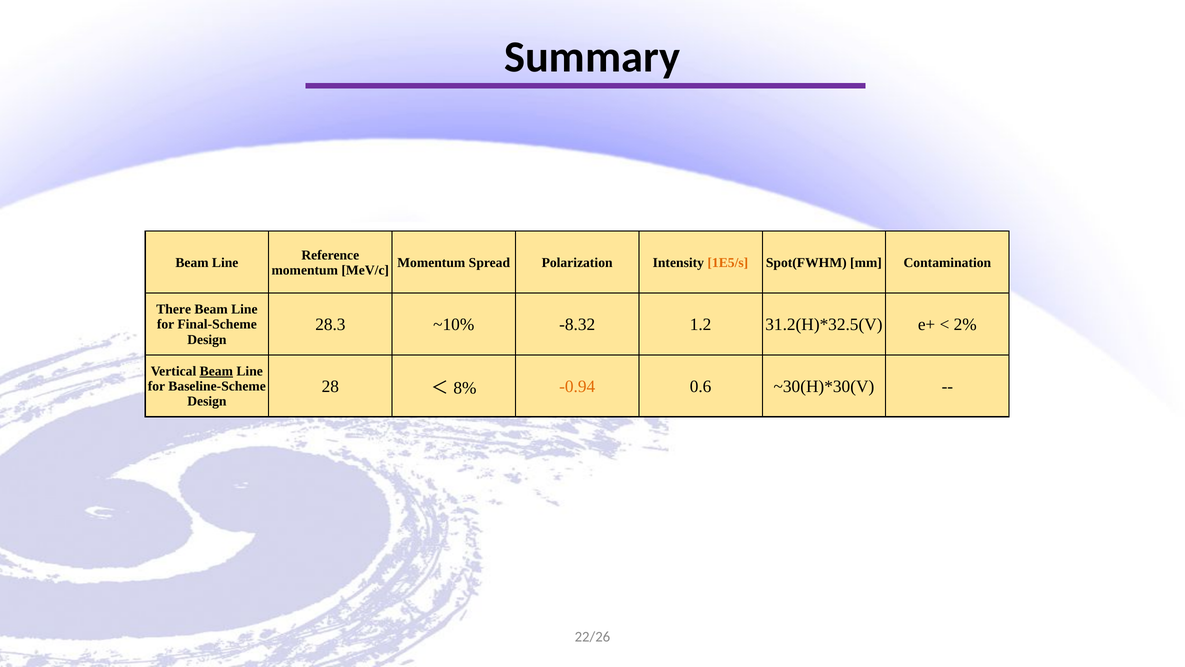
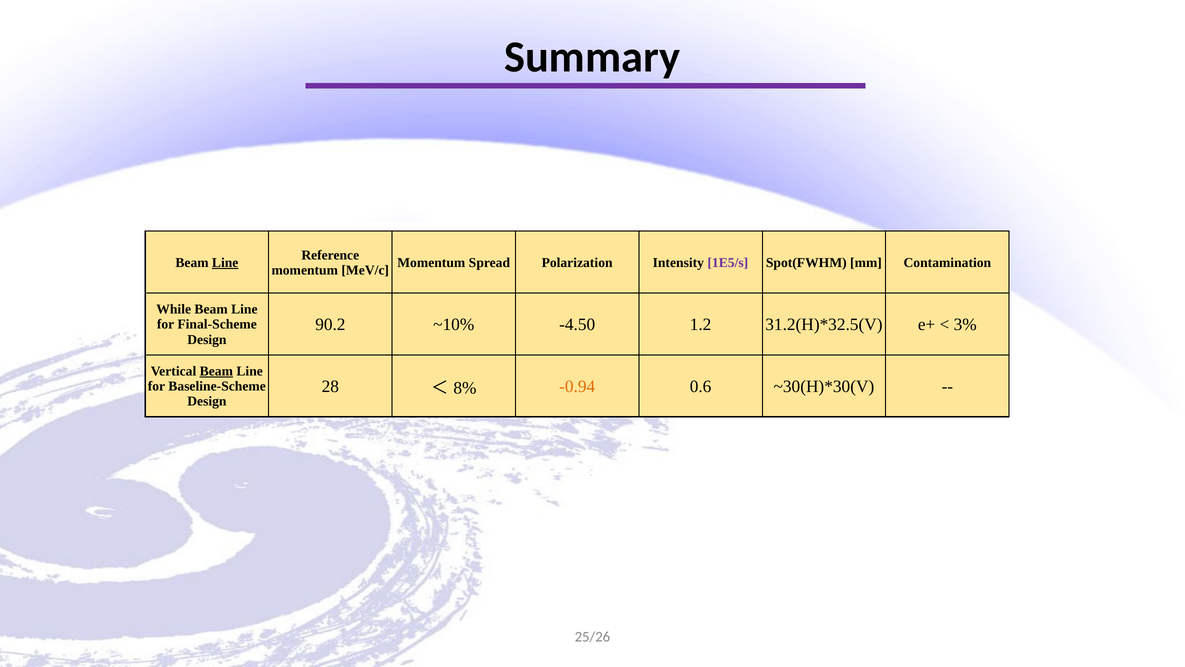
Line underline: none -> present (225, 262)
1E5/s colour: orange -> purple (728, 262)
There: There -> While (174, 309)
28.3: 28.3 -> 90.2 (330, 324)
-8.32: -8.32 -> -4.50 (577, 324)
2%: 2% -> 3% (965, 324)
22/26: 22/26 -> 25/26 (592, 637)
